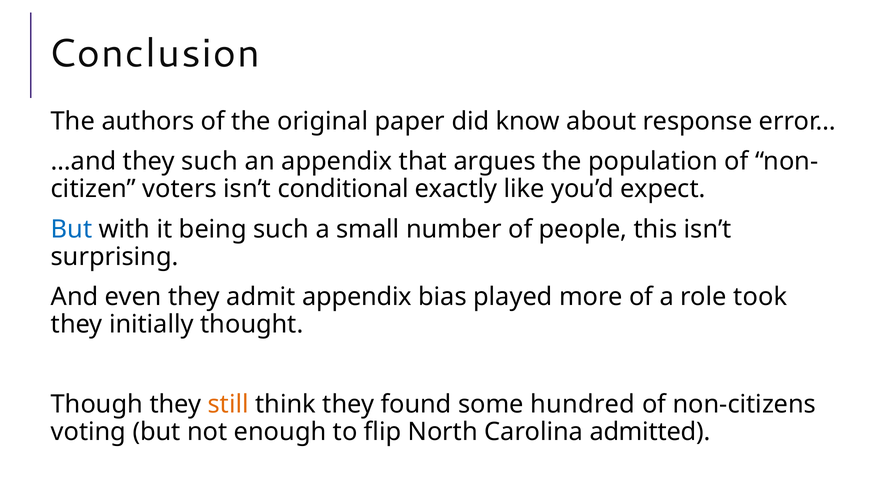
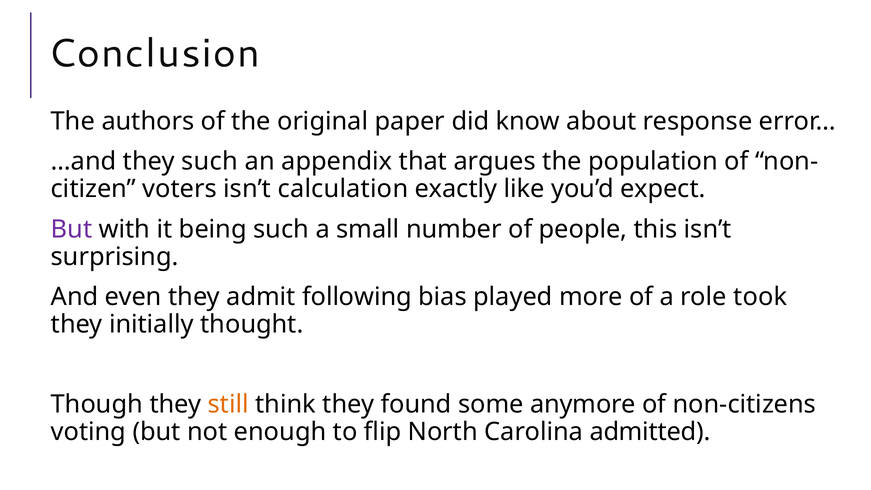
conditional: conditional -> calculation (343, 189)
But colour: blue -> purple (72, 229)
admit appendix: appendix -> following (357, 297)
hundred: hundred -> anymore (583, 404)
